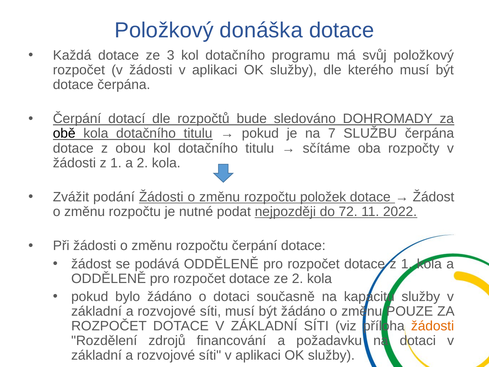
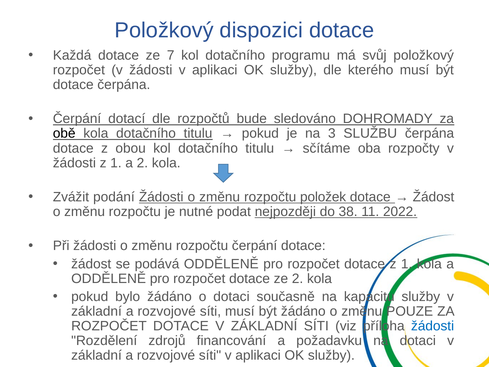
donáška: donáška -> dispozici (261, 30)
3: 3 -> 7 (171, 55)
7: 7 -> 3 (332, 133)
72: 72 -> 38 (348, 212)
žádosti colour: orange -> blue (433, 326)
